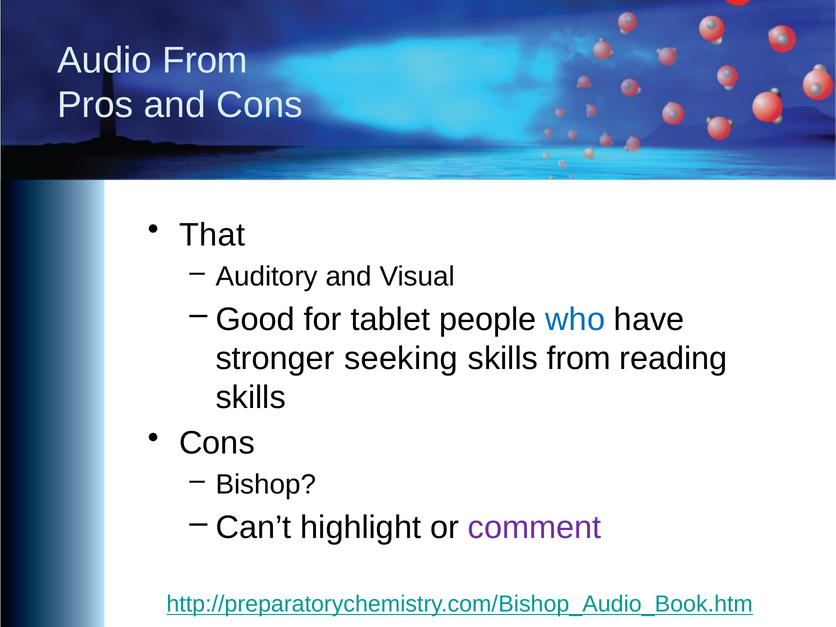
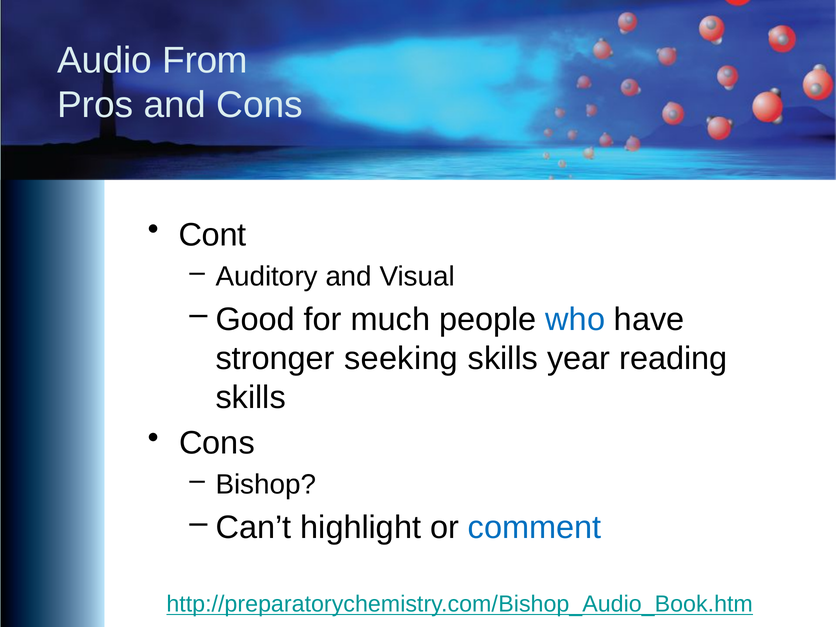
That: That -> Cont (213, 235)
tablet: tablet -> much (390, 320)
skills from: from -> year (579, 359)
comment colour: purple -> blue (535, 528)
